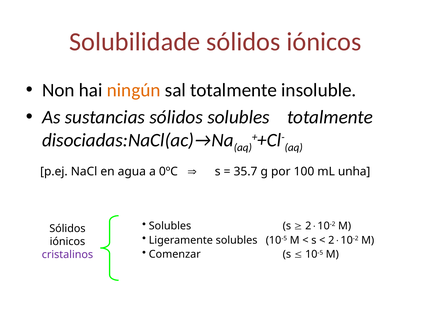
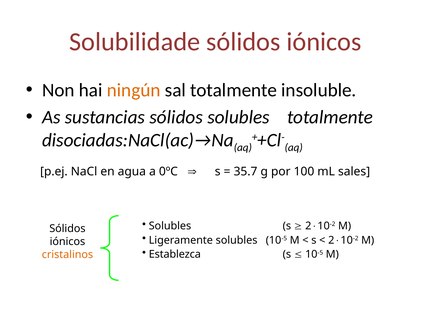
unha: unha -> sales (354, 172)
Comenzar: Comenzar -> Establezca (175, 255)
cristalinos colour: purple -> orange (67, 255)
